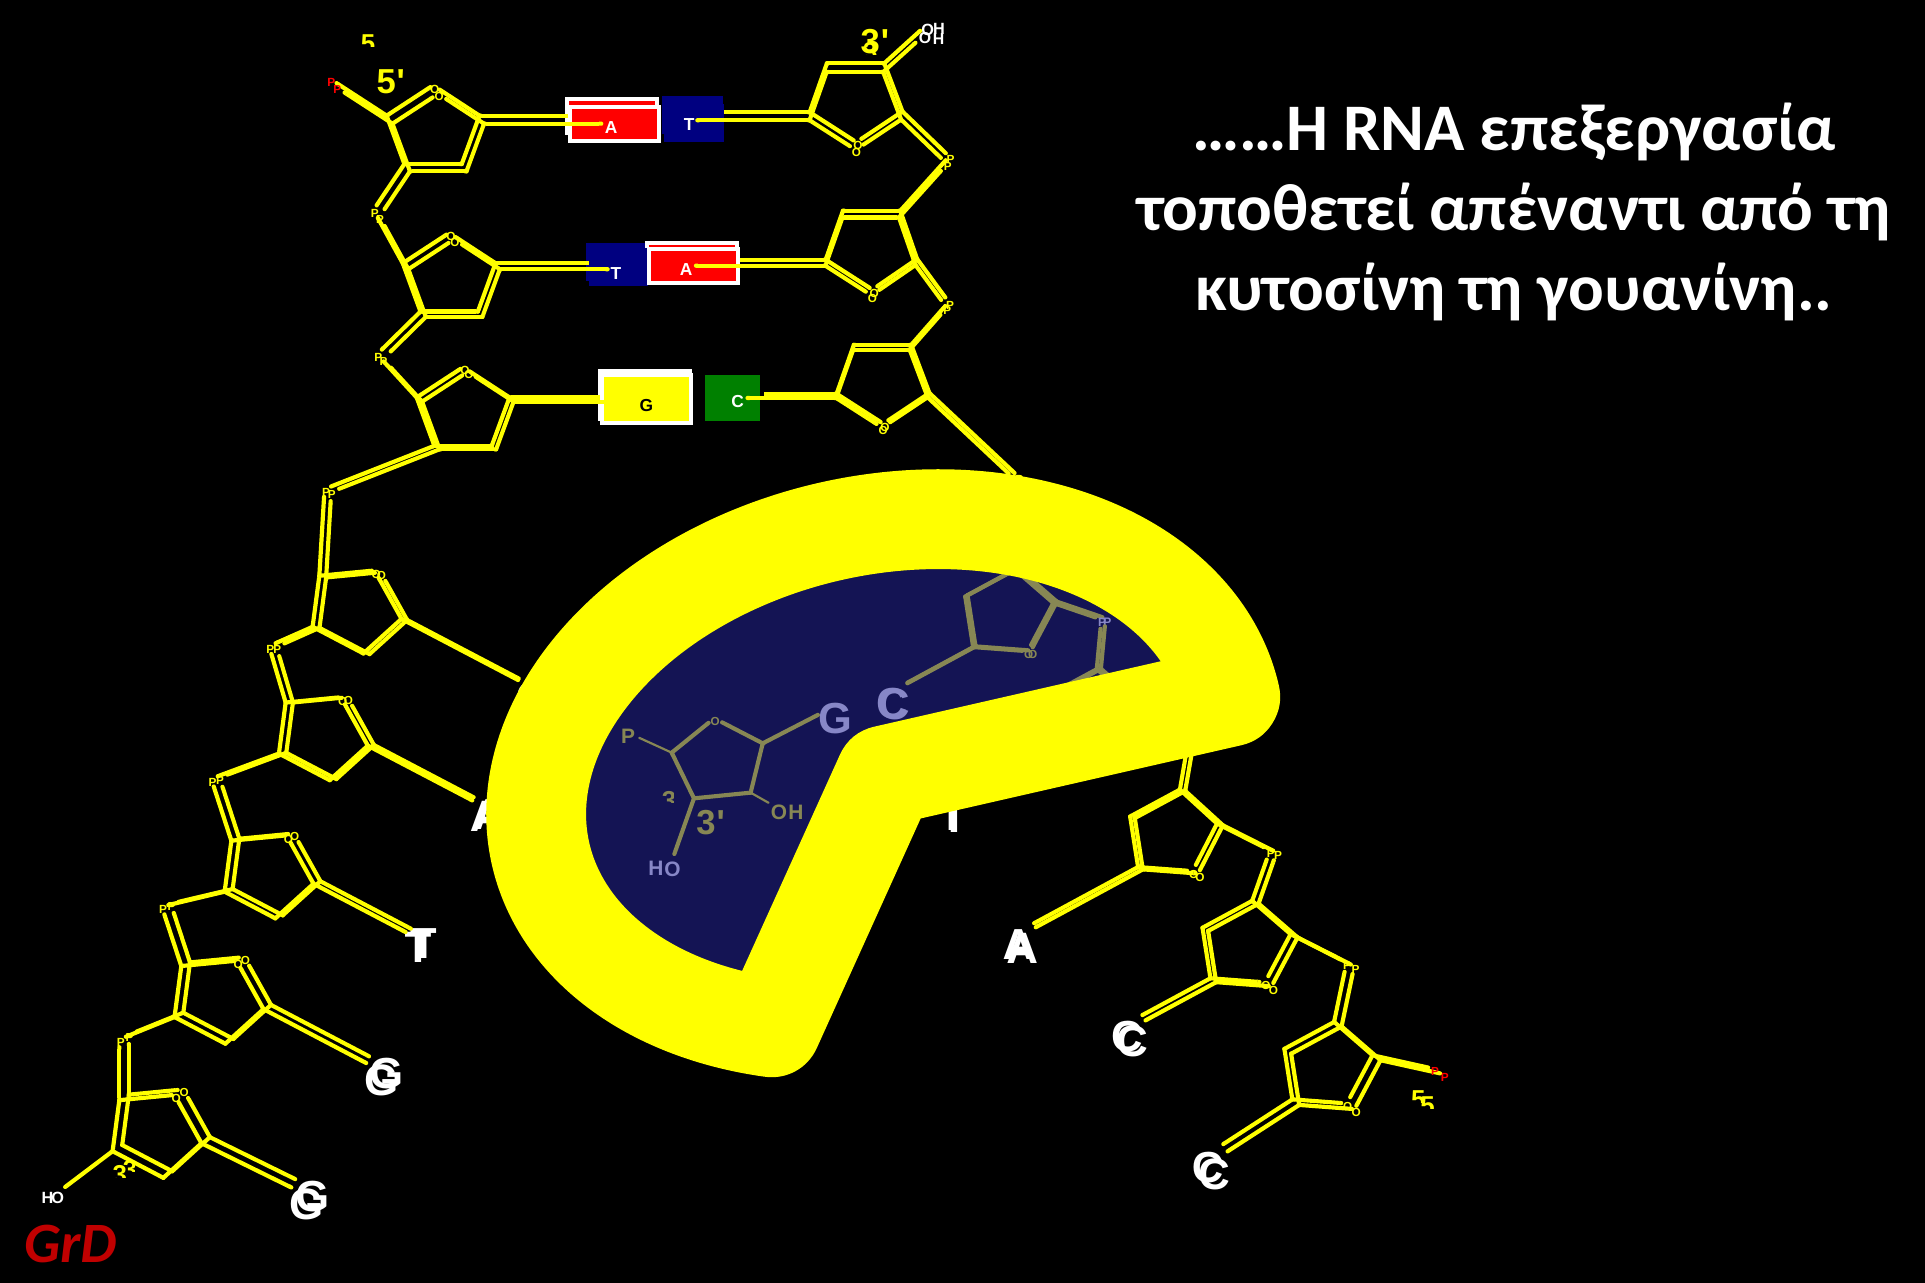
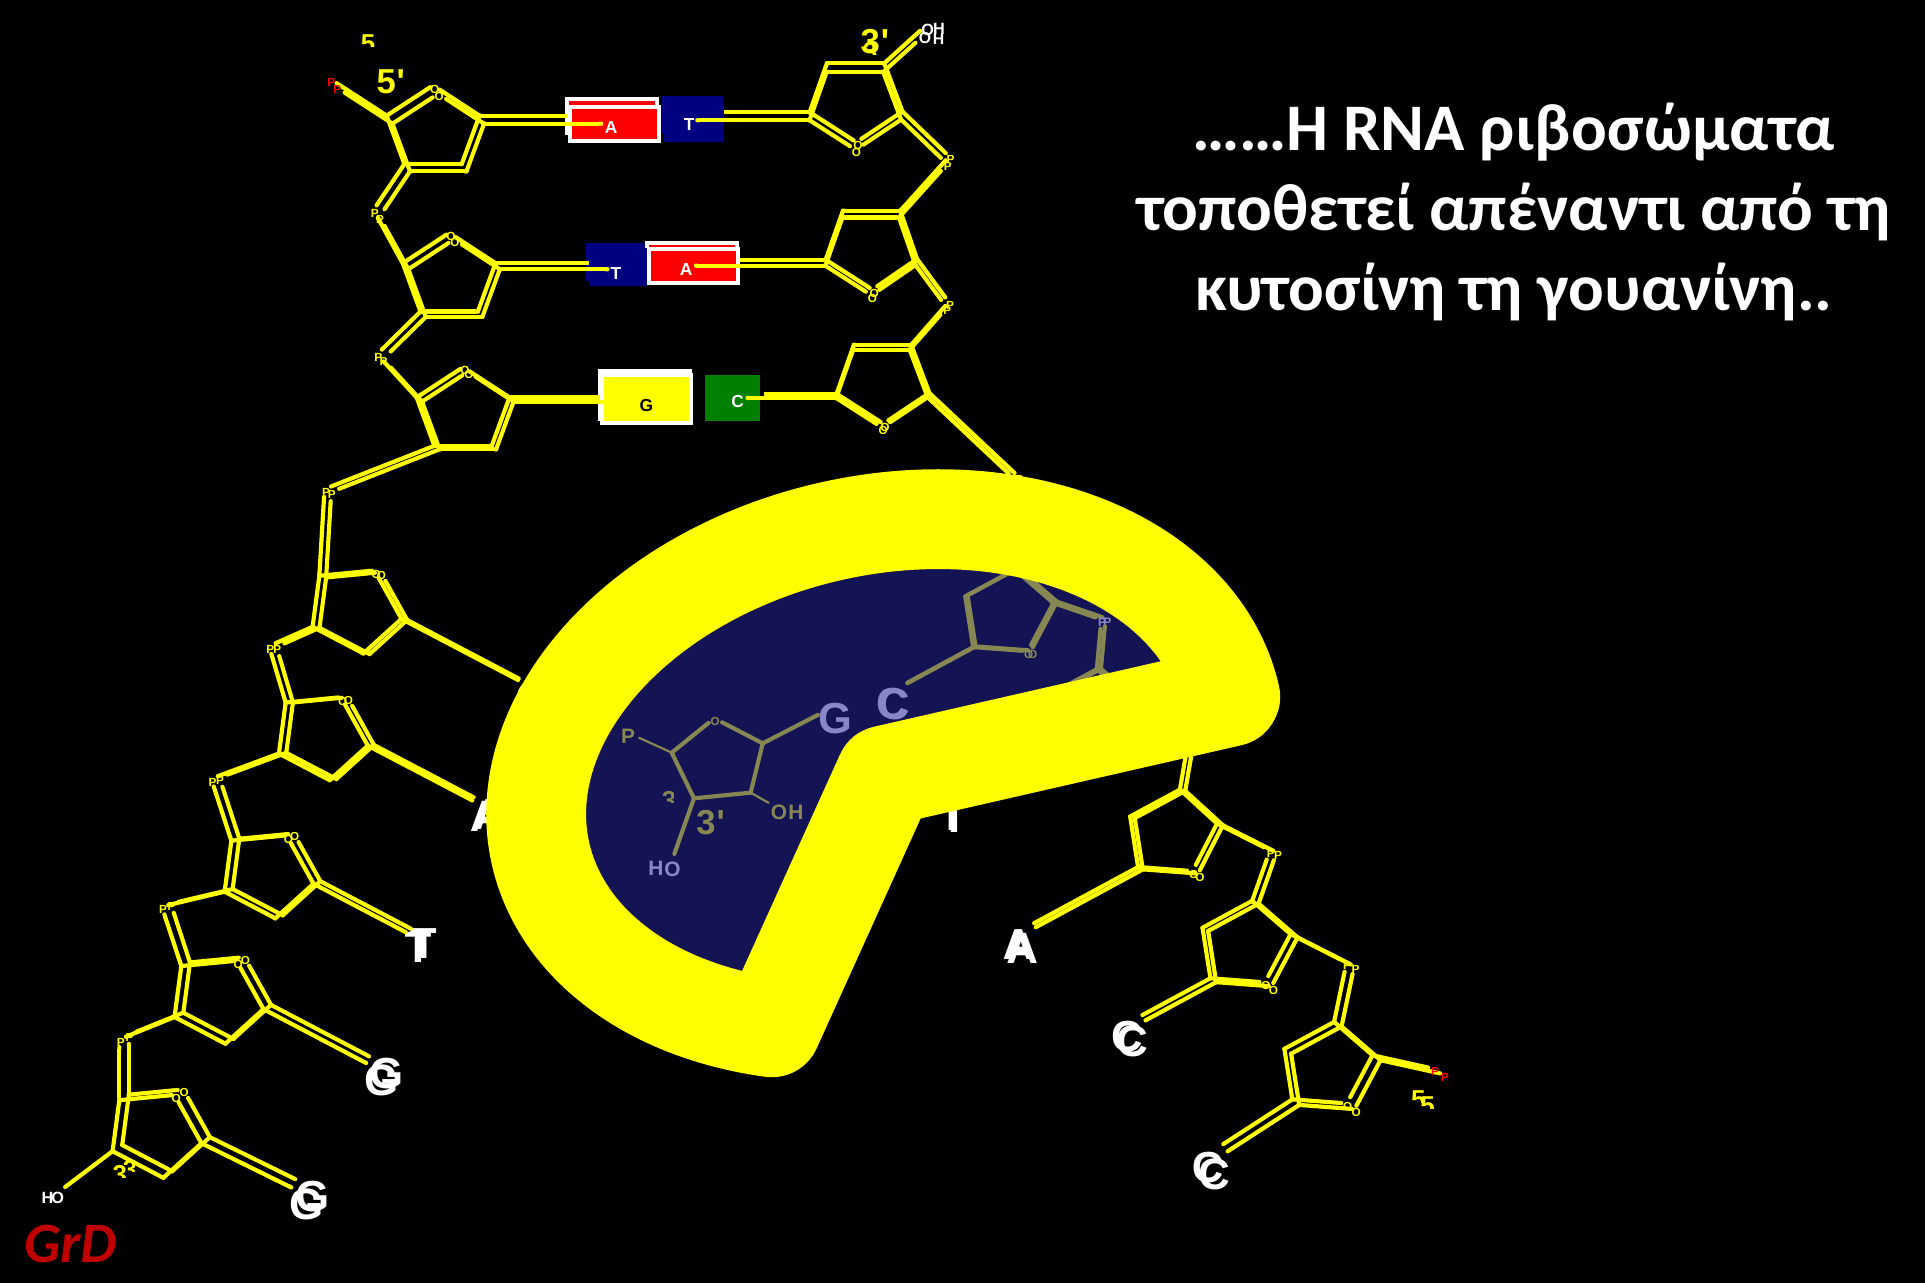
επεξεργασία: επεξεργασία -> ριβοσώματα (1658, 129)
